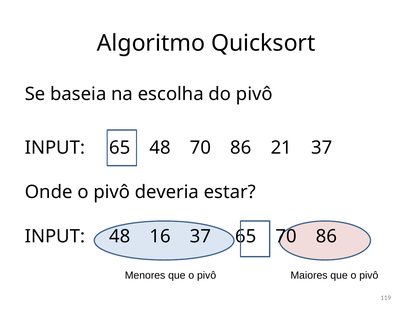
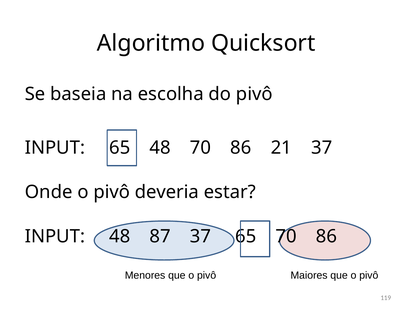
16: 16 -> 87 (160, 237)
